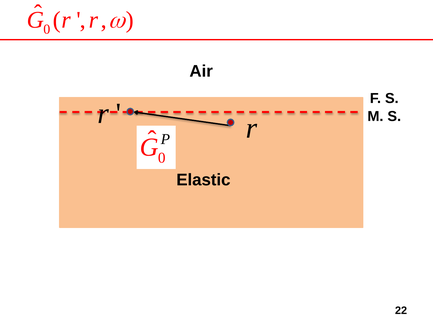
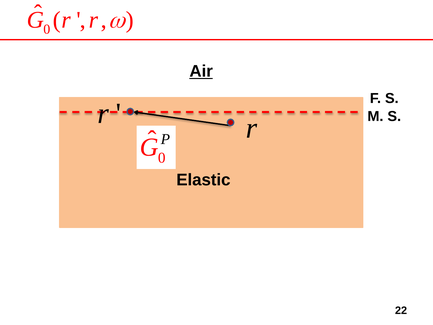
Air underline: none -> present (201, 71)
